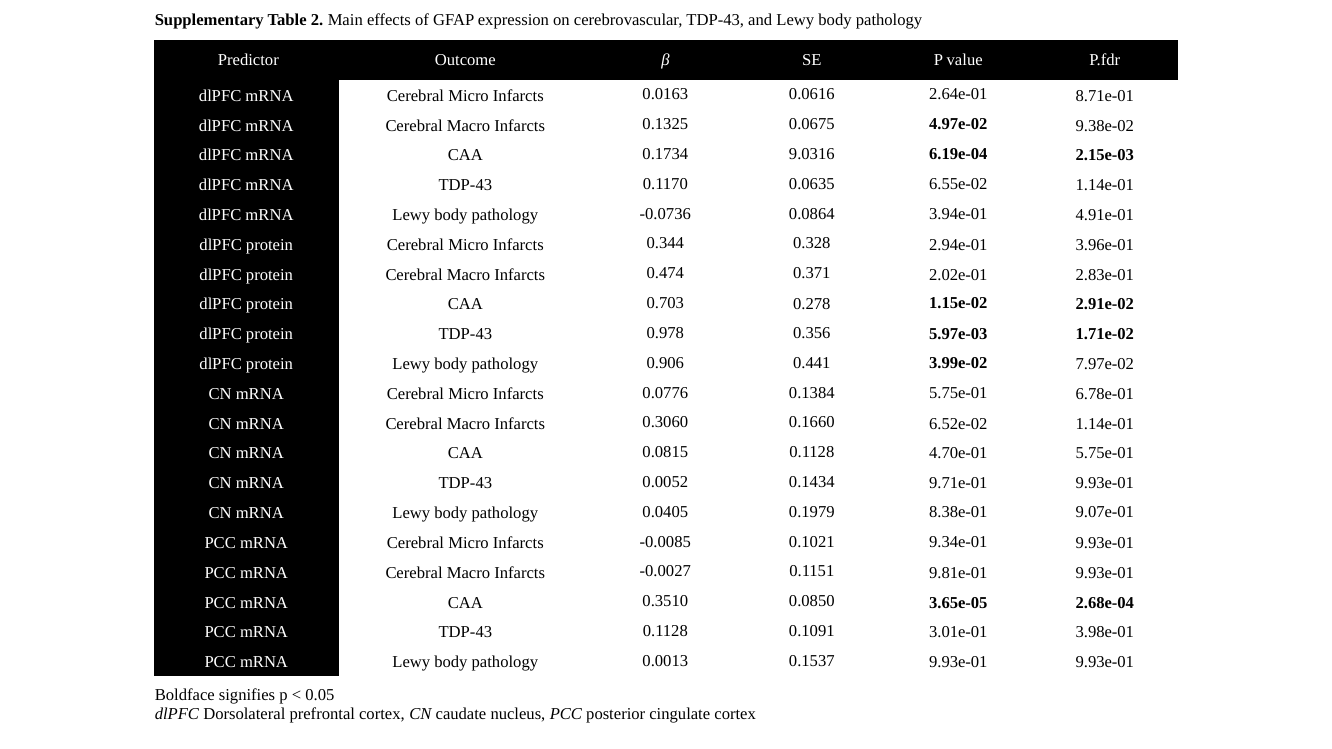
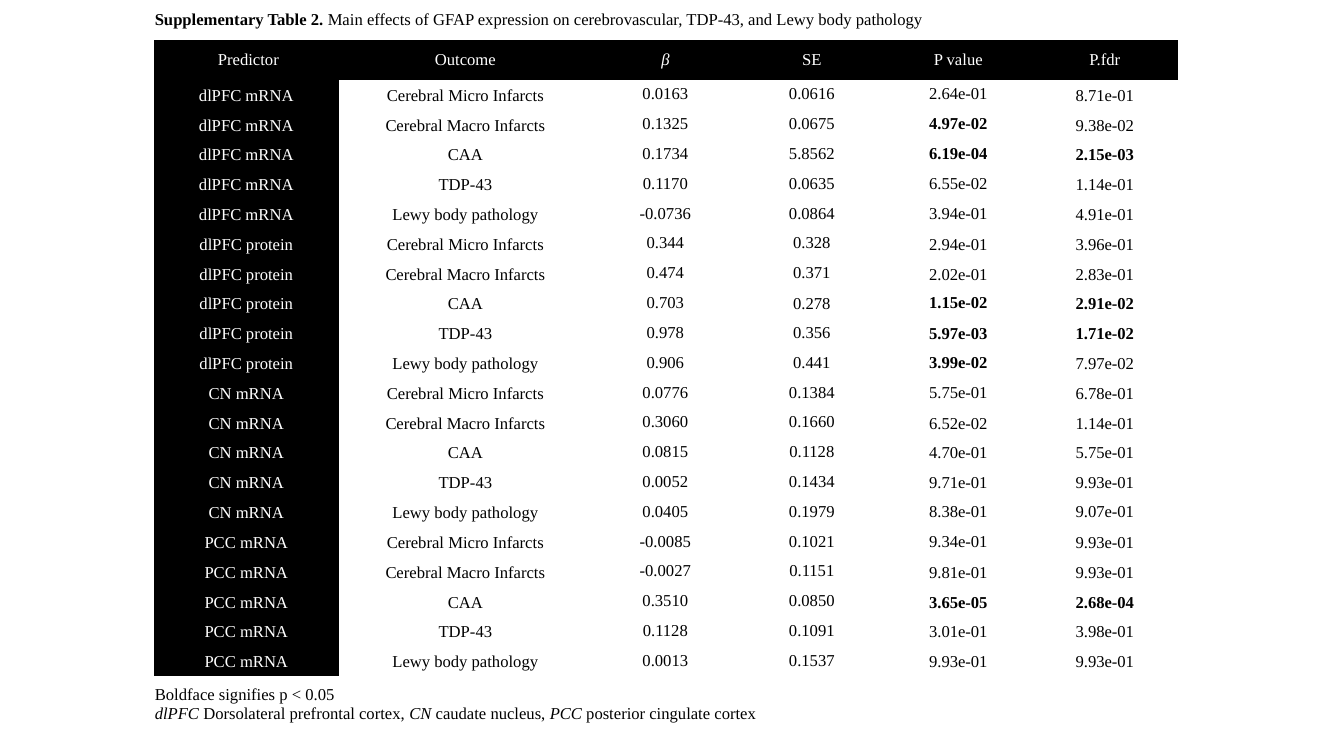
9.0316: 9.0316 -> 5.8562 (812, 154)
